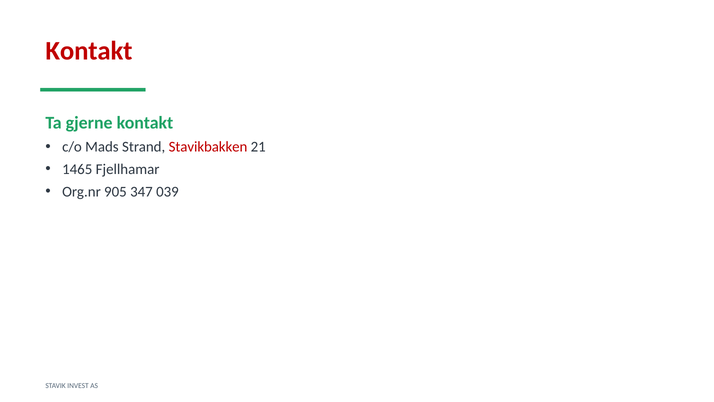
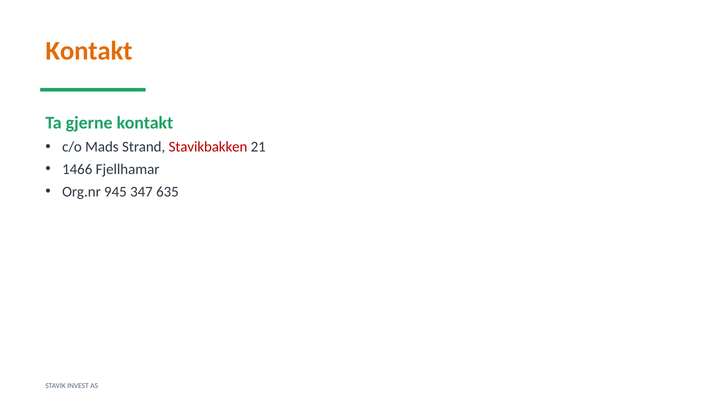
Kontakt colour: red -> orange (89, 51)
1465: 1465 -> 1466 (77, 169)
905: 905 -> 945 (115, 191)
039: 039 -> 635 (167, 191)
